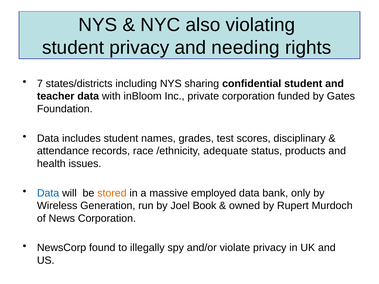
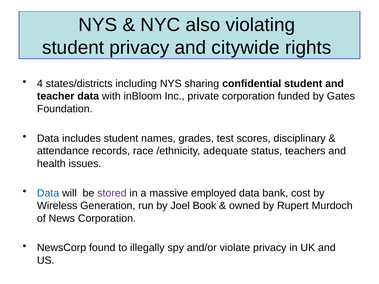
needing: needing -> citywide (246, 48)
7: 7 -> 4 (40, 84)
products: products -> teachers (305, 151)
stored colour: orange -> purple (112, 193)
only: only -> cost (301, 193)
